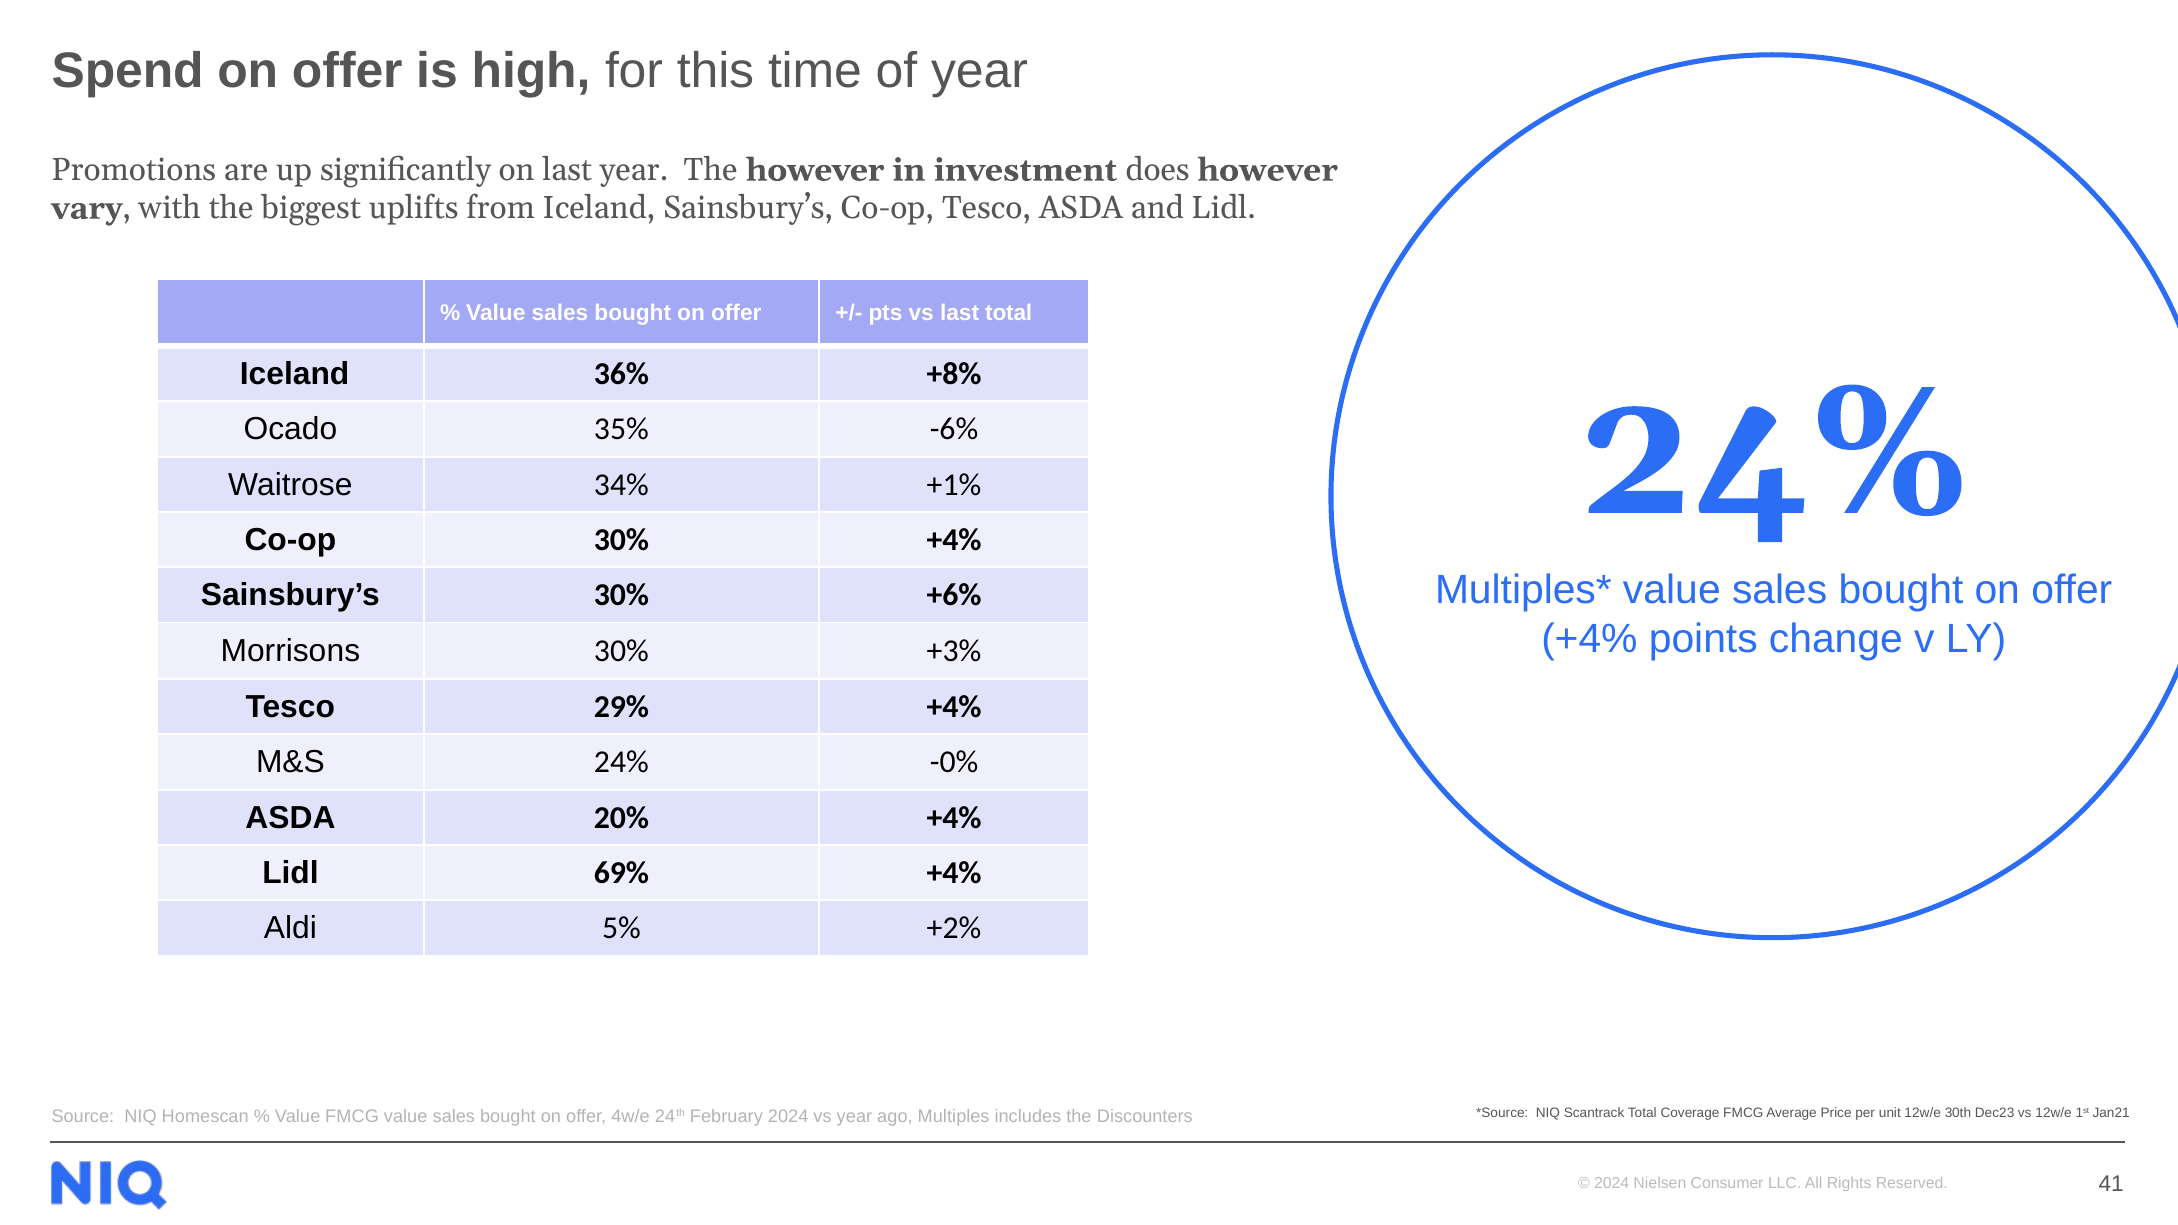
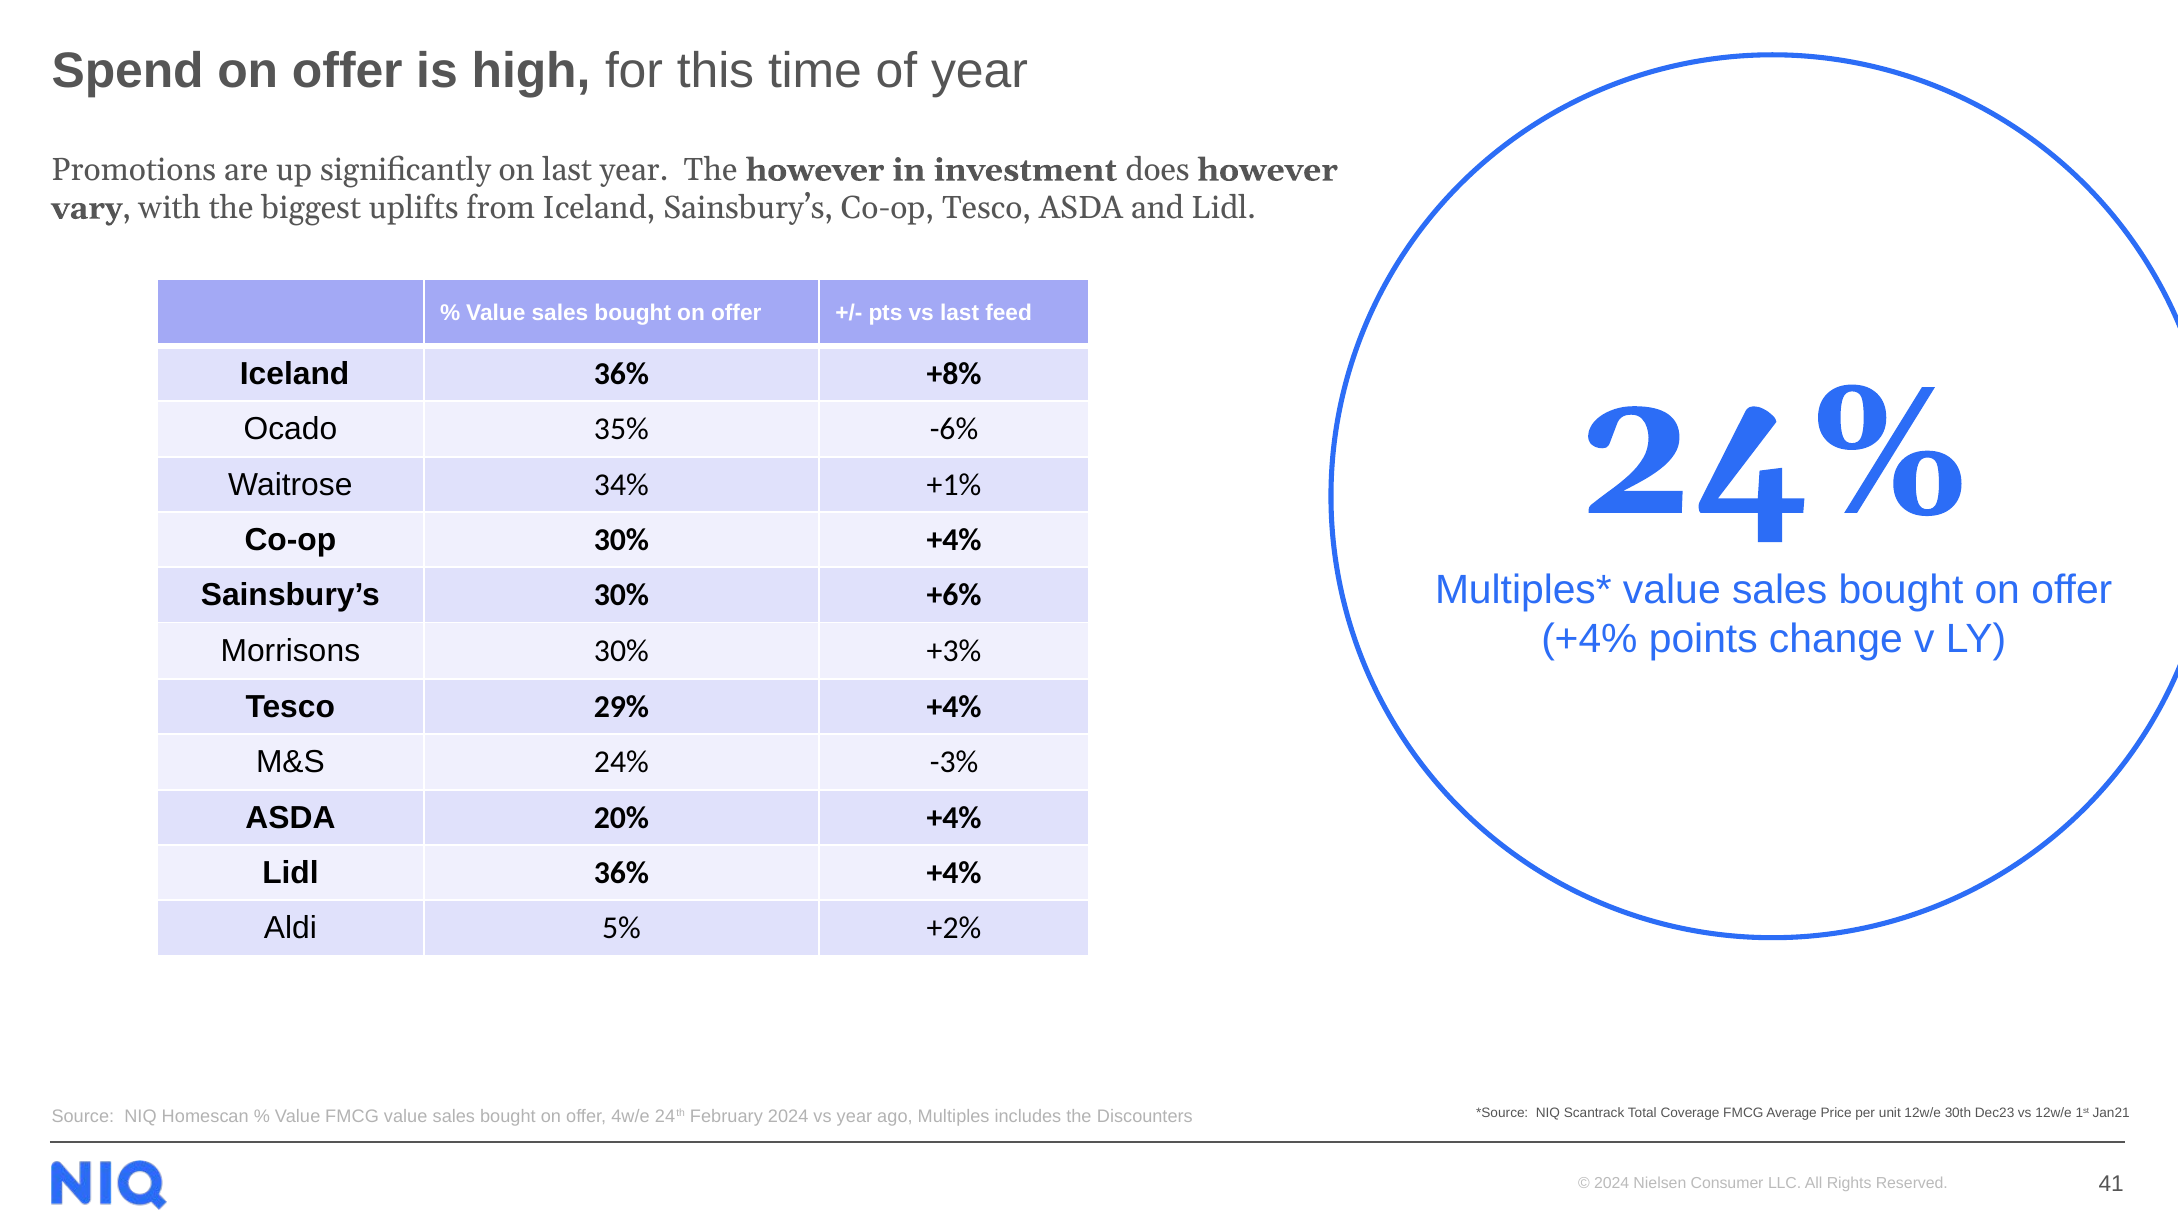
last total: total -> feed (1009, 313)
-0%: -0% -> -3% (954, 762)
Lidl 69%: 69% -> 36% (621, 873)
